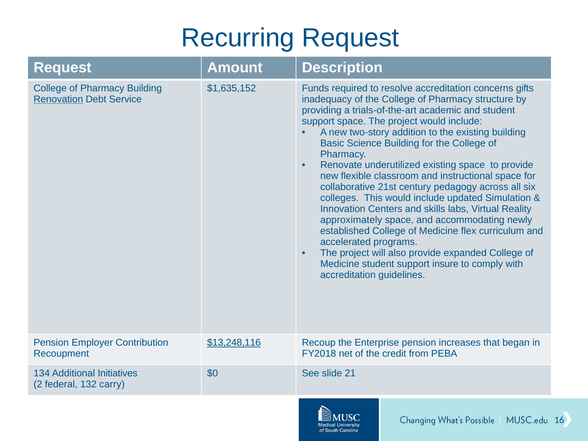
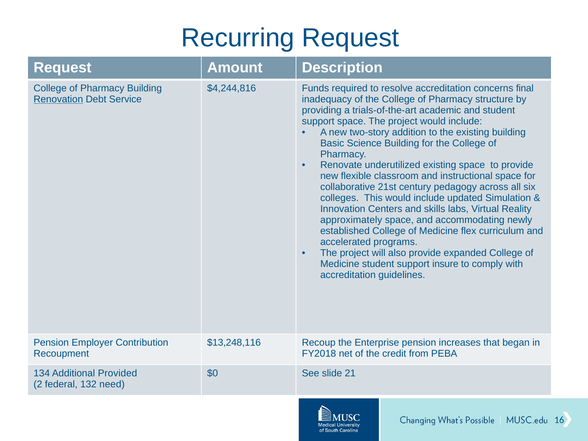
$1,635,152: $1,635,152 -> $4,244,816 (232, 88)
gifts: gifts -> final (525, 88)
$13,248,116 underline: present -> none (234, 343)
Initiatives: Initiatives -> Provided (118, 373)
carry: carry -> need (112, 384)
